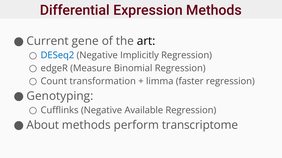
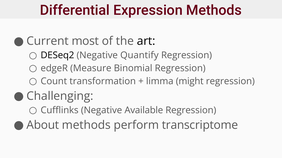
gene: gene -> most (85, 41)
DESeq2 colour: blue -> black (57, 56)
Implicitly: Implicitly -> Quantify (139, 56)
faster: faster -> might (190, 81)
Genotyping: Genotyping -> Challenging (60, 96)
